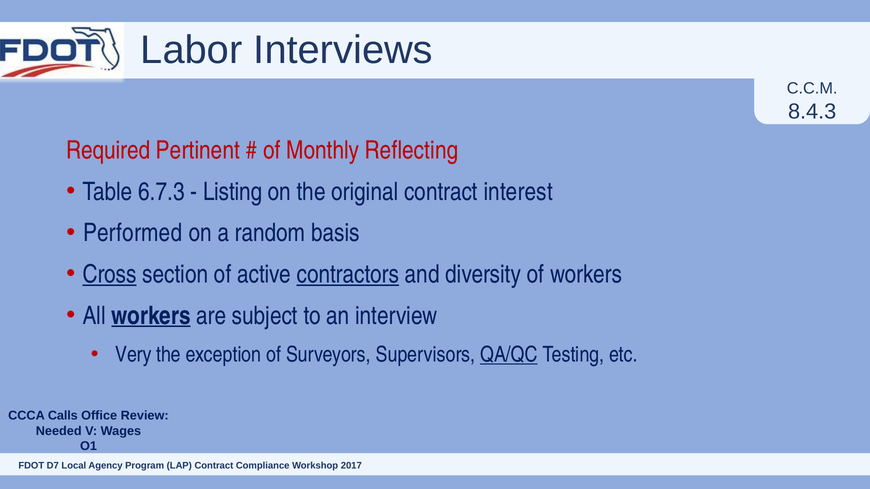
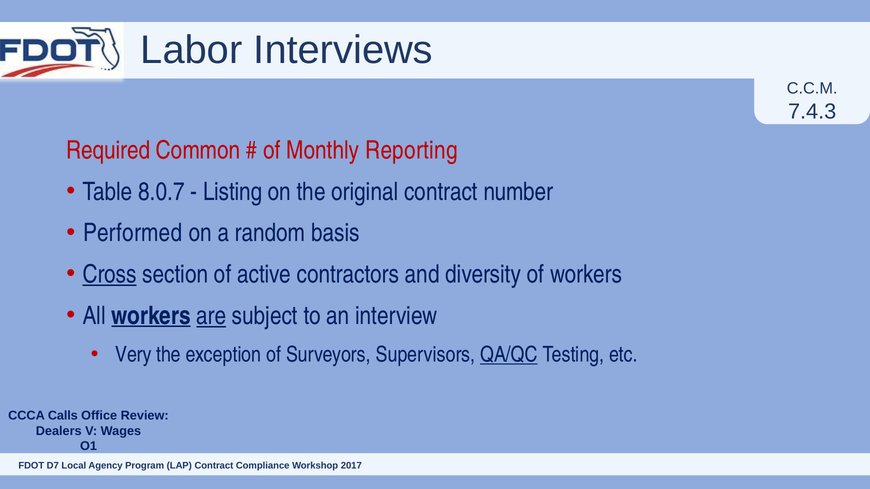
8.4.3: 8.4.3 -> 7.4.3 (812, 112)
Pertinent: Pertinent -> Common (198, 151)
Reflecting: Reflecting -> Reporting (411, 151)
6.7.3: 6.7.3 -> 8.0.7 (161, 192)
interest: interest -> number (518, 192)
contractors underline: present -> none (348, 275)
are underline: none -> present (211, 316)
Needed: Needed -> Dealers (59, 431)
